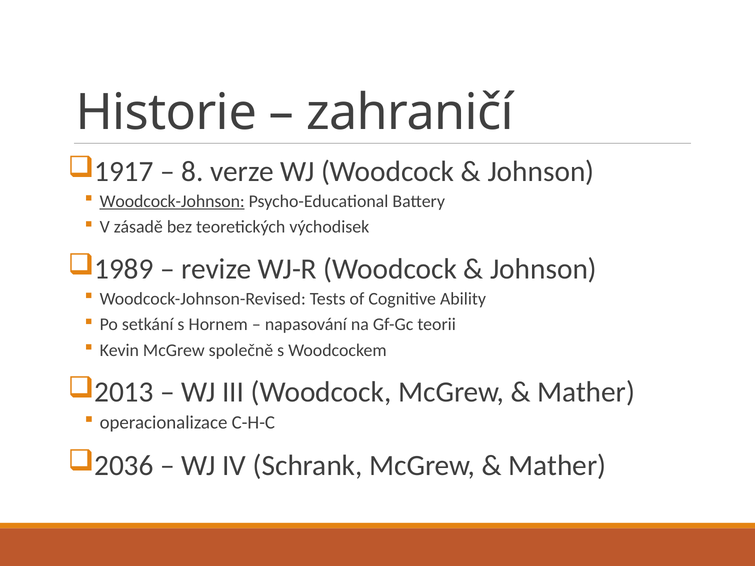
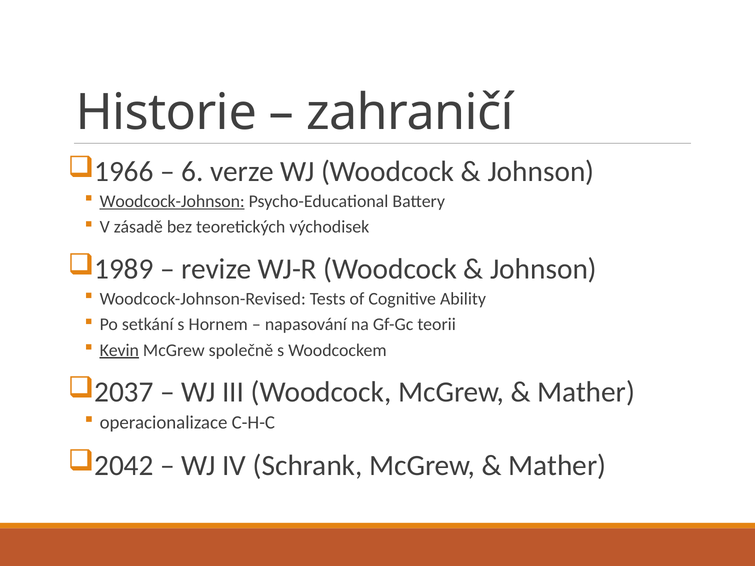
1917: 1917 -> 1966 (124, 172)
8: 8 -> 6 (193, 172)
Kevin underline: none -> present (119, 350)
2013: 2013 -> 2037 (124, 392)
2036: 2036 -> 2042 (124, 466)
